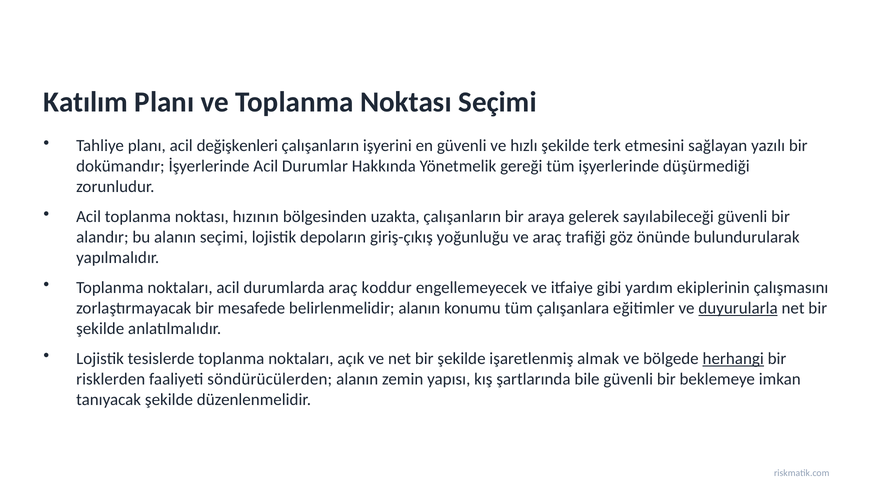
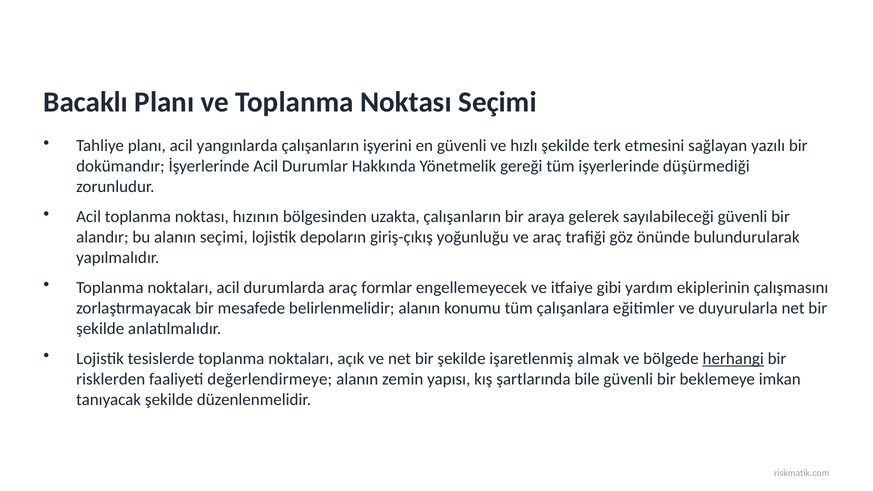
Katılım: Katılım -> Bacaklı (86, 102)
değişkenleri: değişkenleri -> yangınlarda (237, 146)
koddur: koddur -> formlar (387, 288)
duyurularla underline: present -> none (738, 308)
söndürücülerden: söndürücülerden -> değerlendirmeye (270, 379)
